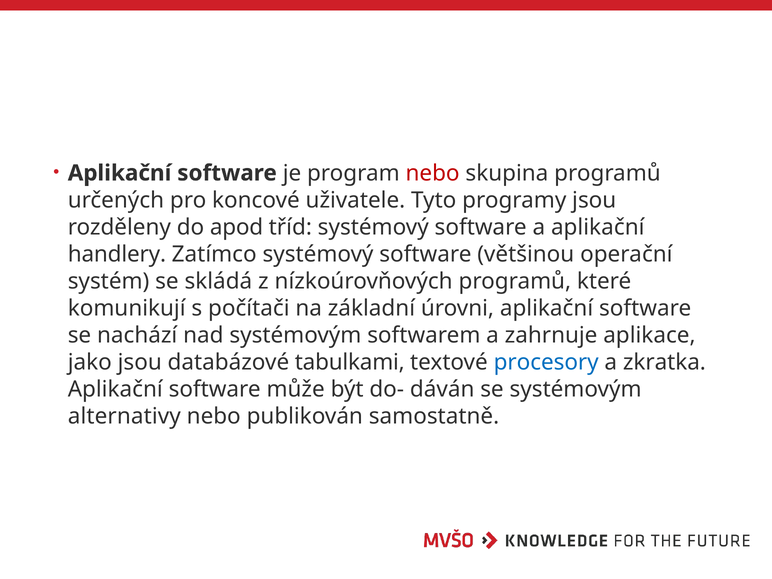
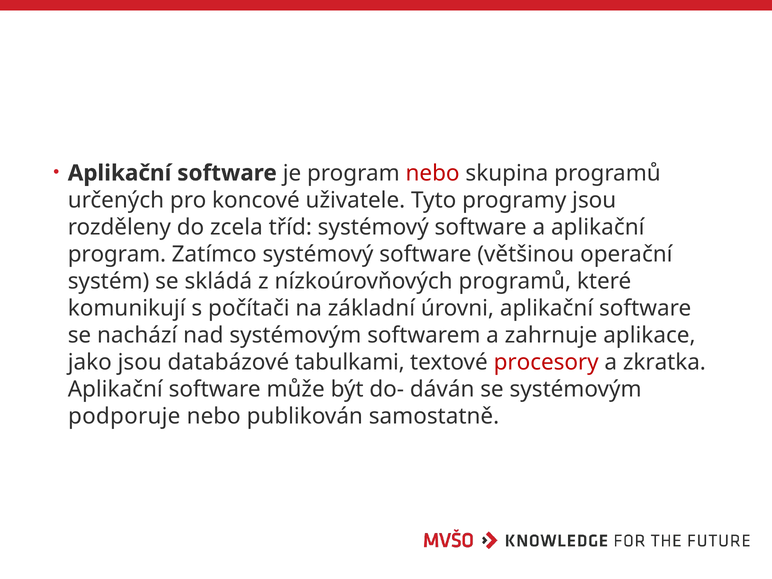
apod: apod -> zcela (236, 227)
handlery: handlery -> program (117, 254)
procesory colour: blue -> red (546, 362)
alternativy: alternativy -> podporuje (124, 416)
